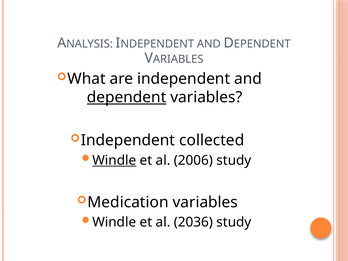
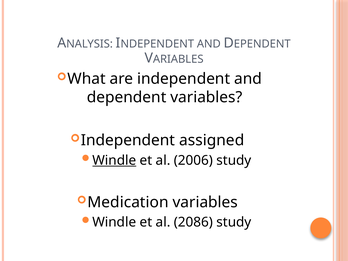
dependent underline: present -> none (127, 97)
collected: collected -> assigned (212, 140)
2036: 2036 -> 2086 (193, 222)
